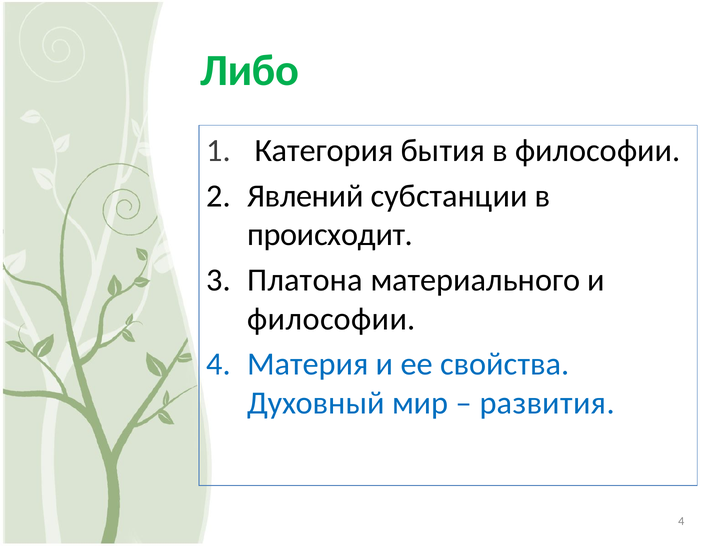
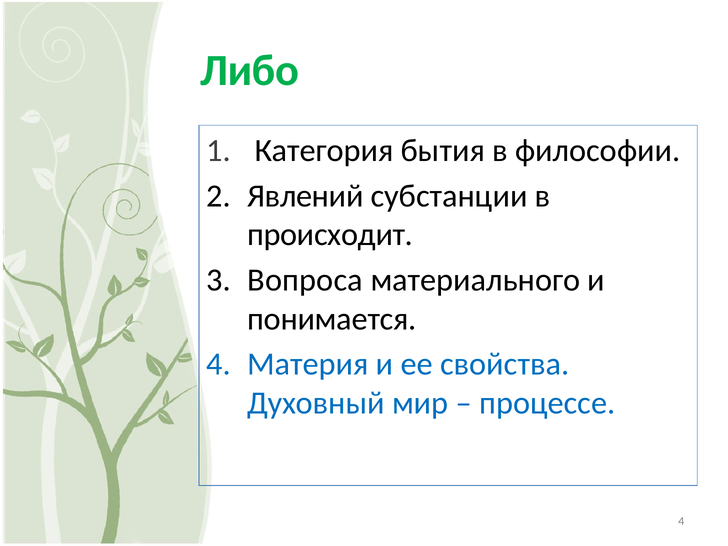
Платона: Платона -> Вопроса (305, 280)
философии: философии -> понимается (332, 319)
развития: развития -> процессе (547, 403)
